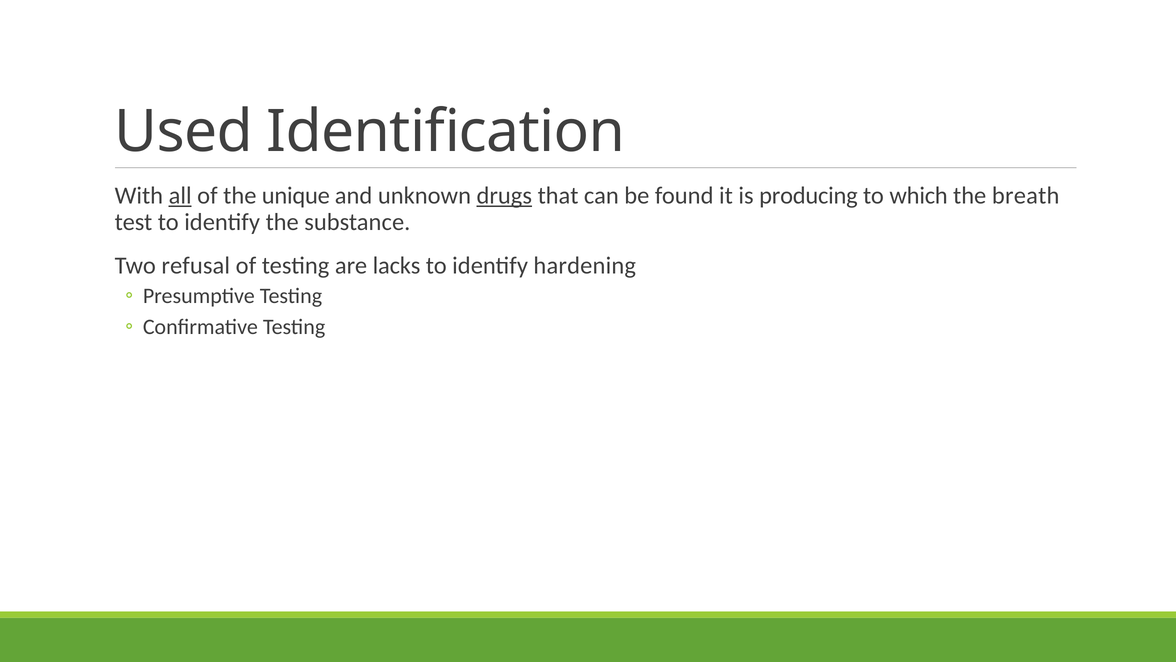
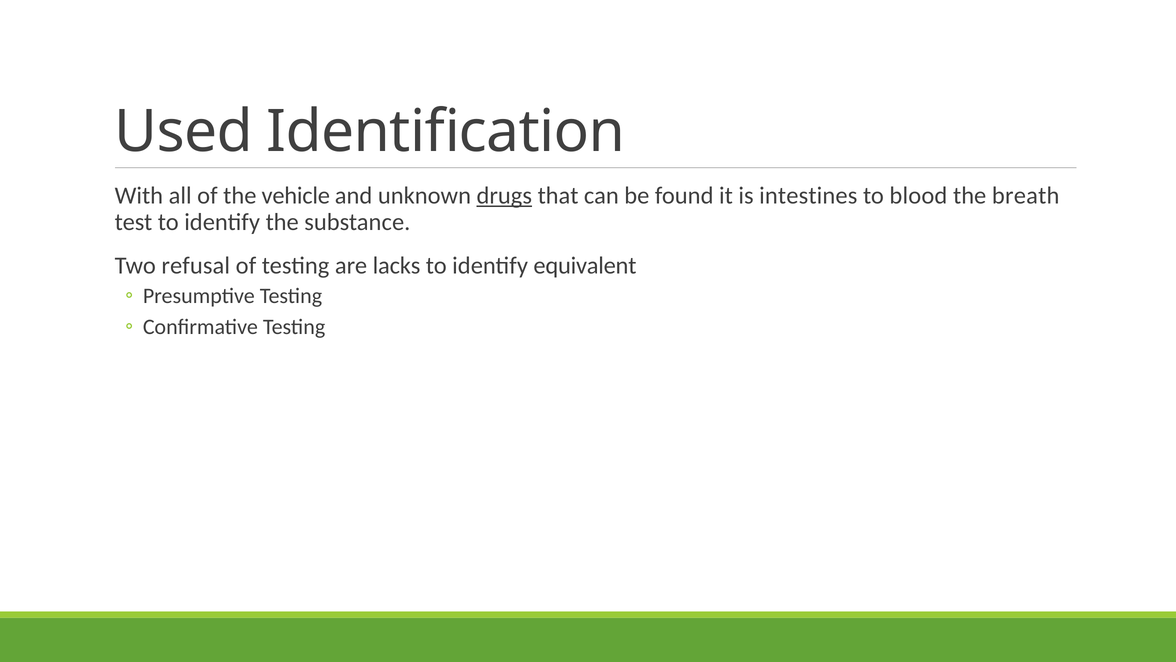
all underline: present -> none (180, 196)
unique: unique -> vehicle (296, 196)
producing: producing -> intestines (808, 196)
which: which -> blood (918, 196)
hardening: hardening -> equivalent (585, 266)
